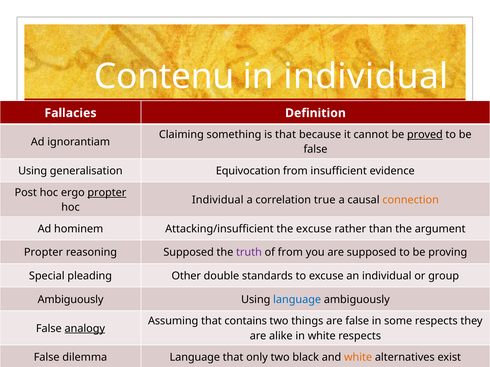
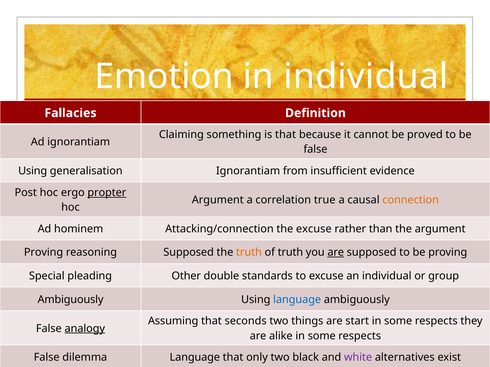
Contenu: Contenu -> Emotion (164, 77)
proved underline: present -> none (425, 135)
generalisation Equivocation: Equivocation -> Ignorantiam (248, 171)
Individual: Individual -> Argument (218, 200)
Attacking/insufficient: Attacking/insufficient -> Attacking/connection (219, 229)
Propter: Propter -> Proving (44, 253)
truth colour: purple -> orange (249, 253)
of from: from -> truth (290, 253)
are underline: none -> present (336, 253)
that contains: contains -> seconds (246, 321)
are false: false -> start (357, 321)
alike in white: white -> some (322, 336)
white colour: orange -> purple (358, 358)
